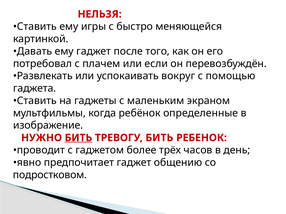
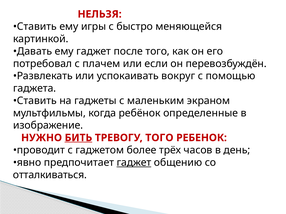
ТРЕВОГУ БИТЬ: БИТЬ -> ТОГО (159, 138)
гаджет underline: none -> present (134, 163)
подростковом: подростковом -> отталкиваться (50, 175)
